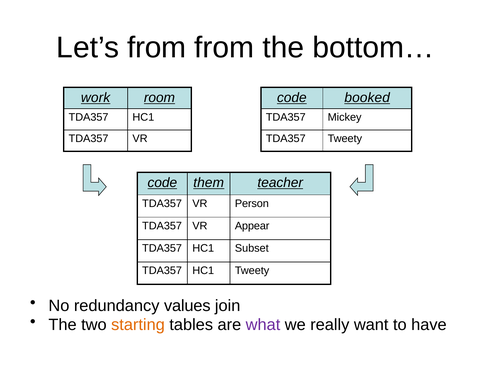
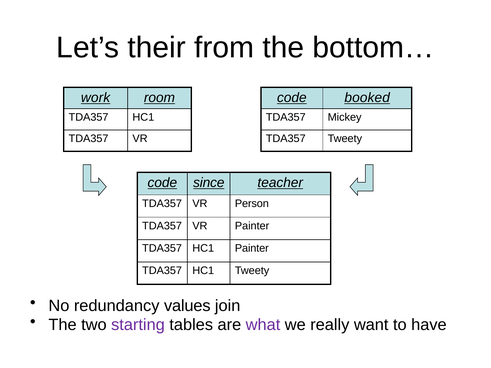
Let’s from: from -> their (157, 48)
them: them -> since (209, 183)
VR Appear: Appear -> Painter (252, 226)
HC1 Subset: Subset -> Painter (252, 249)
starting colour: orange -> purple (138, 325)
